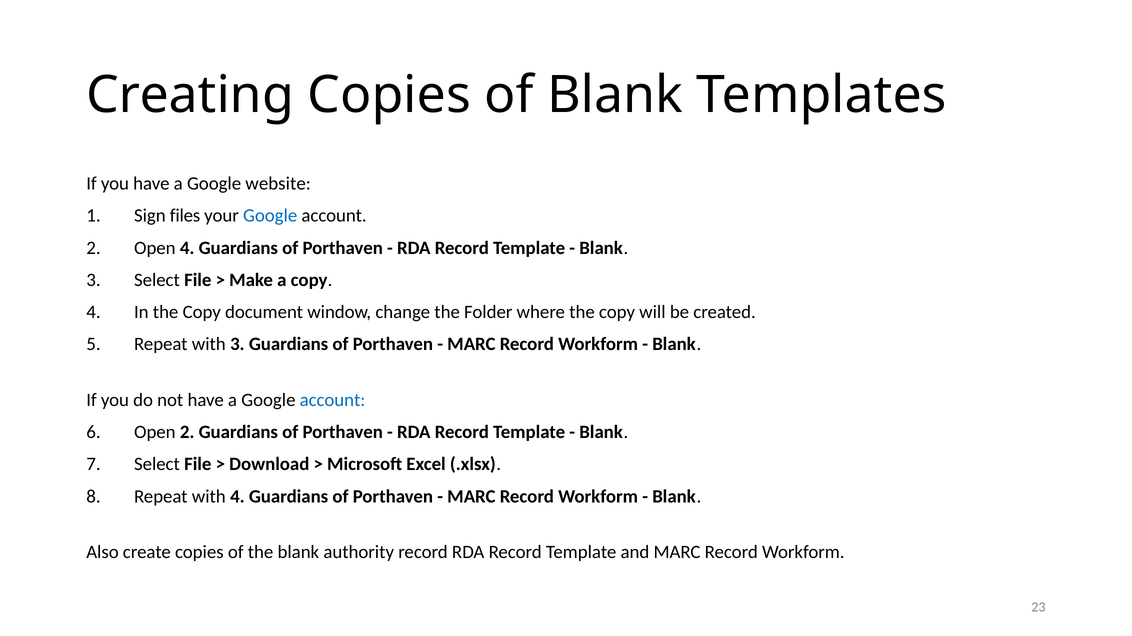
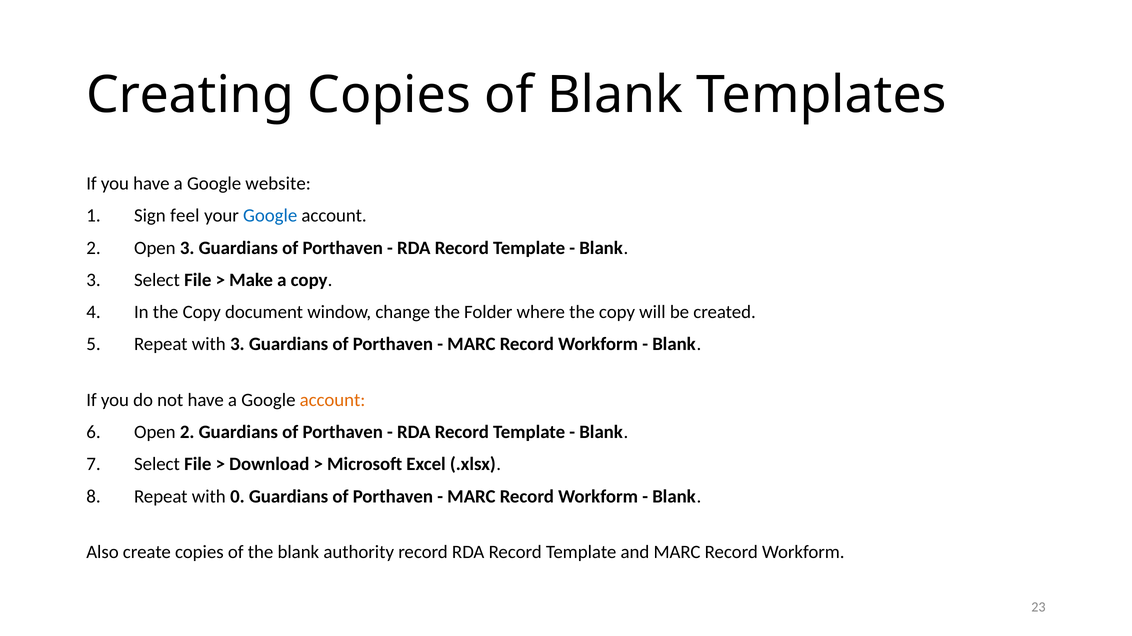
files: files -> feel (185, 216)
Open 4: 4 -> 3 (187, 248)
account colour: blue -> orange (333, 400)
with 4: 4 -> 0 (237, 497)
